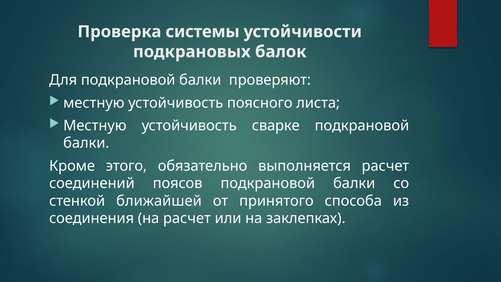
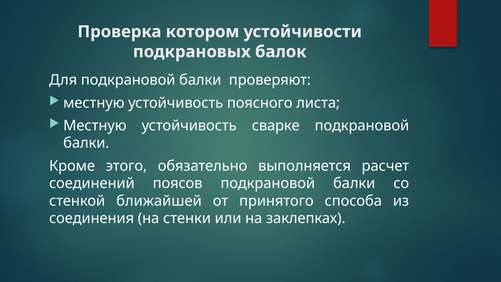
системы: системы -> котором (203, 32)
на расчет: расчет -> стенки (187, 218)
